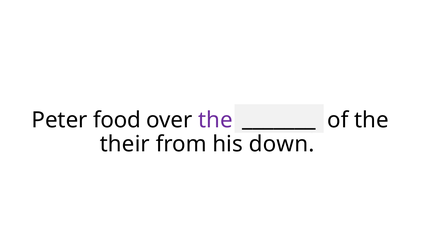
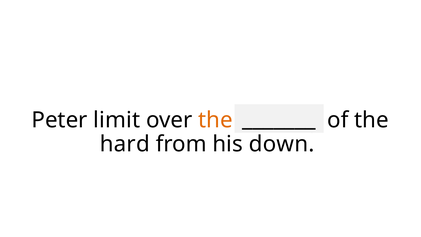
food: food -> limit (117, 120)
the colour: purple -> orange (215, 120)
their: their -> hard (125, 144)
